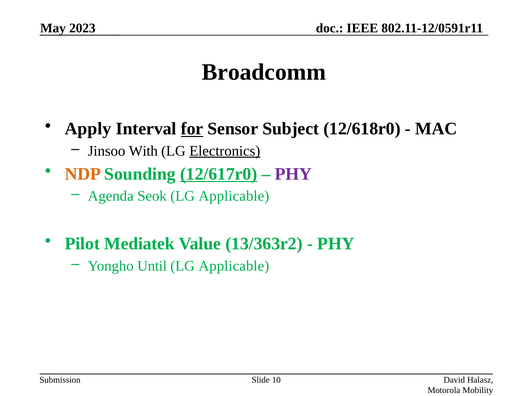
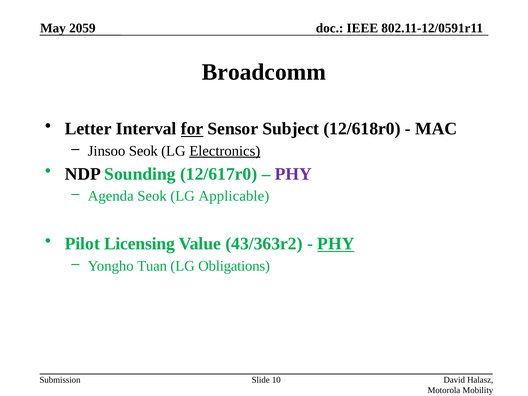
2023: 2023 -> 2059 (82, 28)
Apply: Apply -> Letter (88, 129)
Jinsoo With: With -> Seok (143, 151)
NDP colour: orange -> black (83, 174)
12/617r0 underline: present -> none (219, 174)
Mediatek: Mediatek -> Licensing (140, 244)
13/363r2: 13/363r2 -> 43/363r2 (264, 244)
PHY underline: none -> present (336, 244)
Until: Until -> Tuan (152, 266)
Applicable: Applicable -> Obligations (234, 266)
